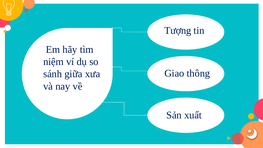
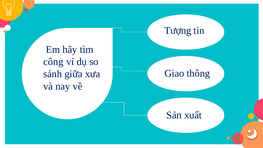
niệm: niệm -> công (53, 62)
